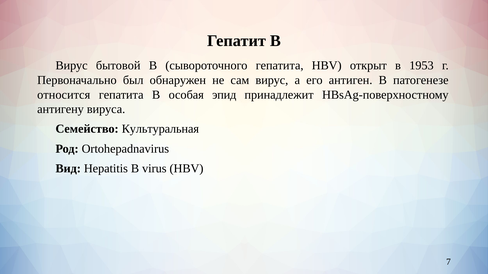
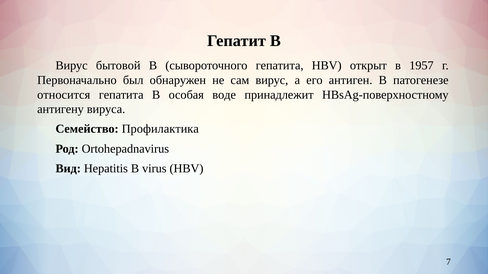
1953: 1953 -> 1957 (421, 66)
эпид: эпид -> воде (224, 95)
Культуральная: Культуральная -> Профилактика (160, 129)
